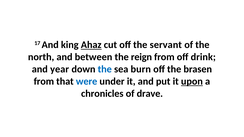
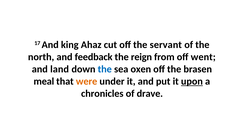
Ahaz underline: present -> none (91, 45)
between: between -> feedback (94, 57)
drink: drink -> went (203, 57)
year: year -> land (60, 69)
burn: burn -> oxen (141, 69)
from: from -> meal (44, 82)
were colour: blue -> orange (87, 82)
